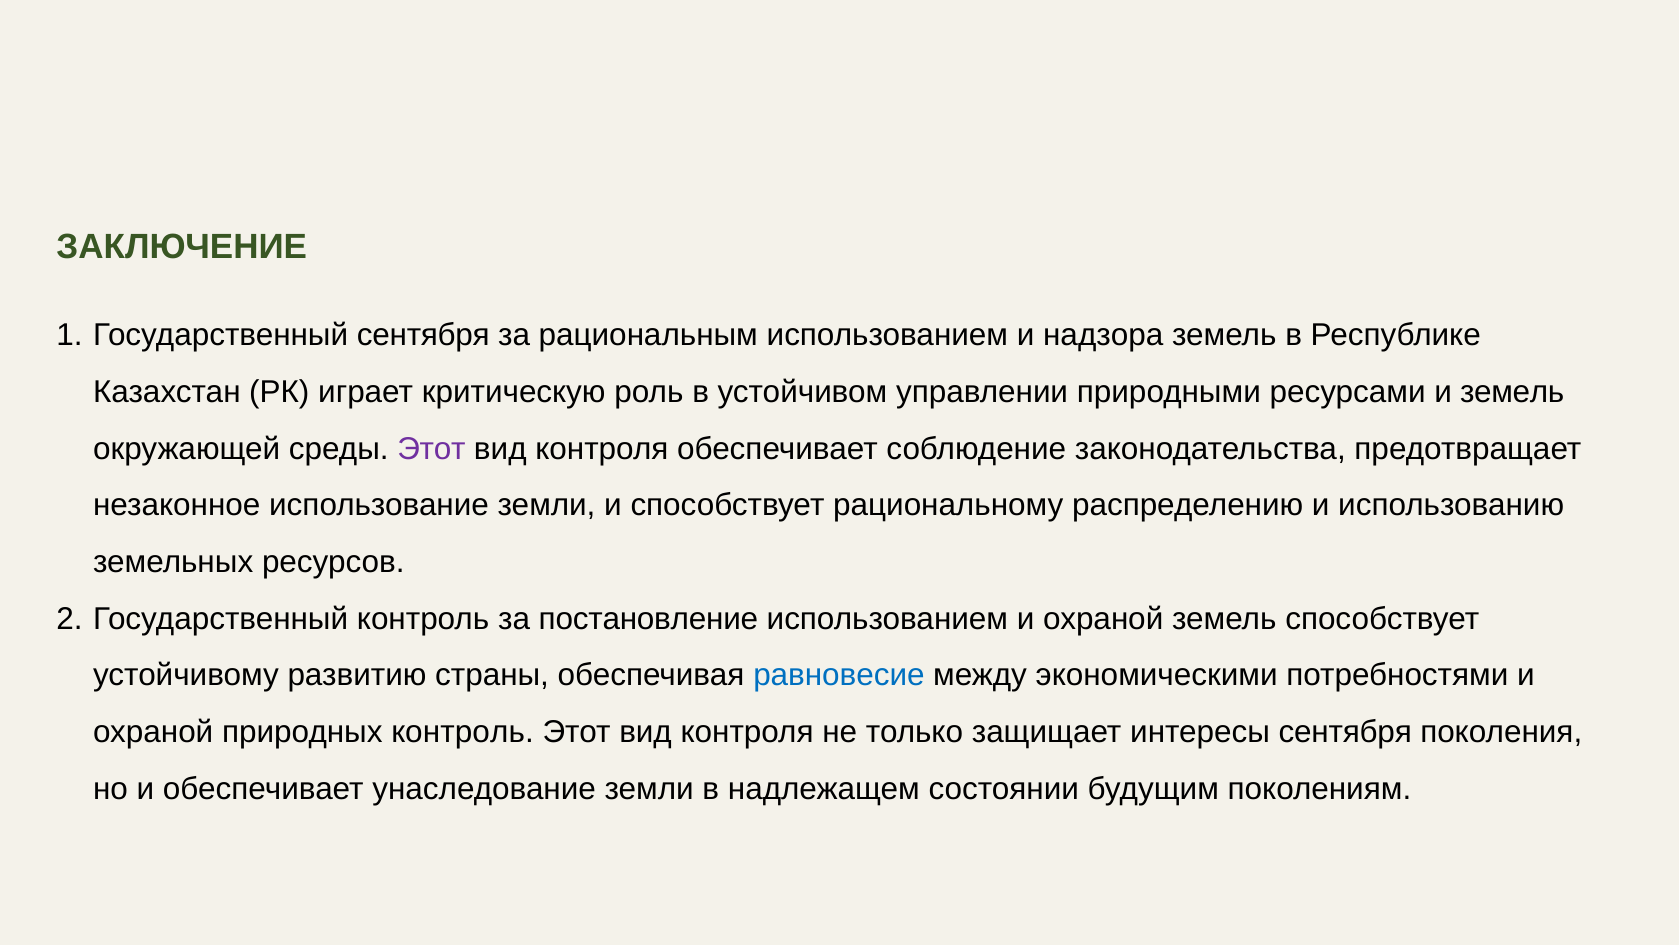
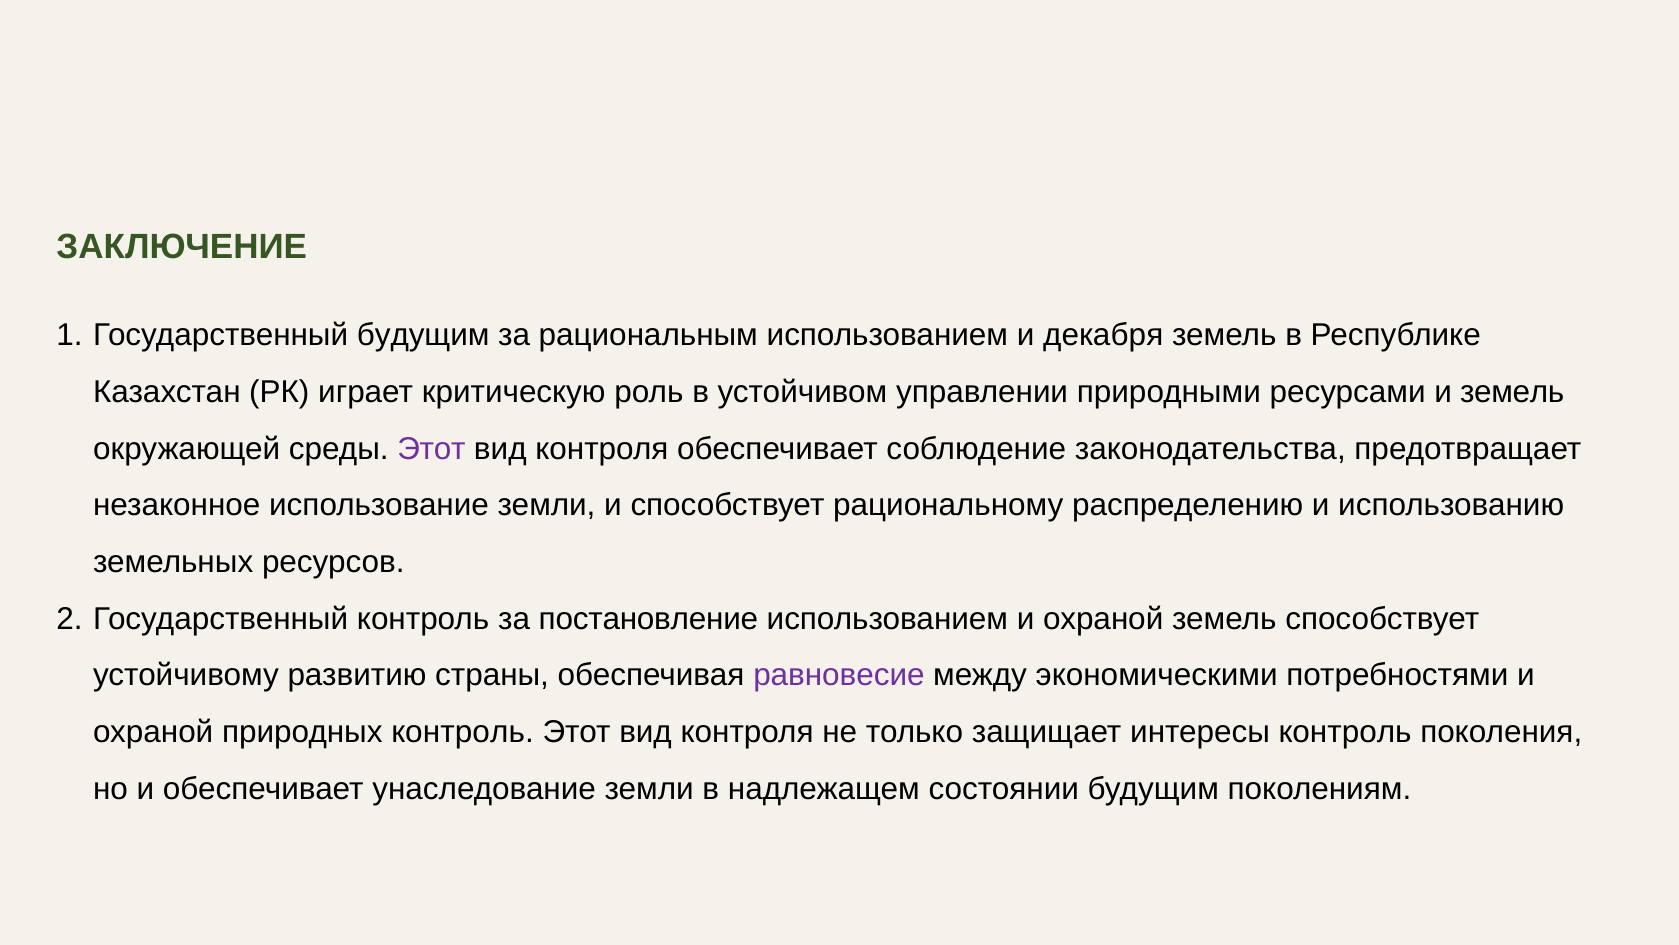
Государственный сентября: сентября -> будущим (423, 335)
надзора: надзора -> декабря (1103, 335)
равновесие colour: blue -> purple (839, 675)
интересы сентября: сентября -> контроль (1345, 732)
